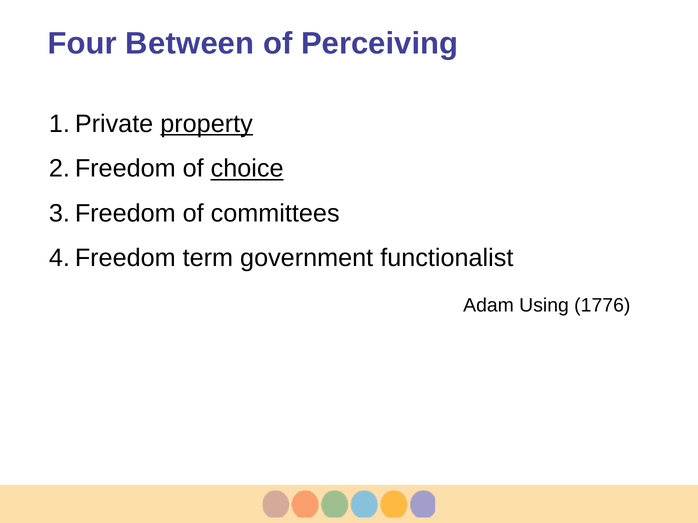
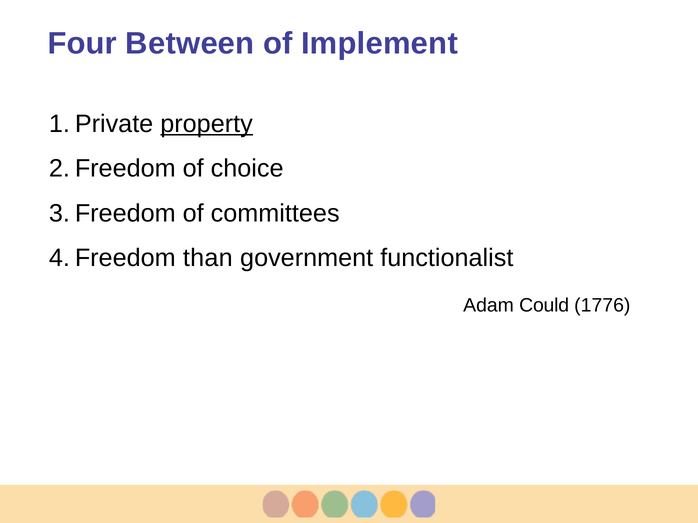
Perceiving: Perceiving -> Implement (380, 43)
choice underline: present -> none (247, 169)
term: term -> than (208, 258)
Using: Using -> Could (544, 306)
